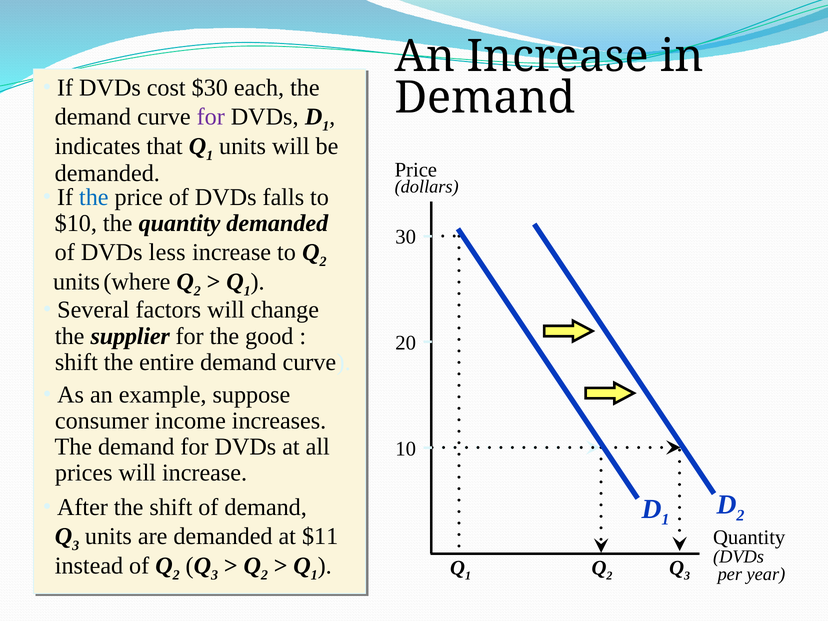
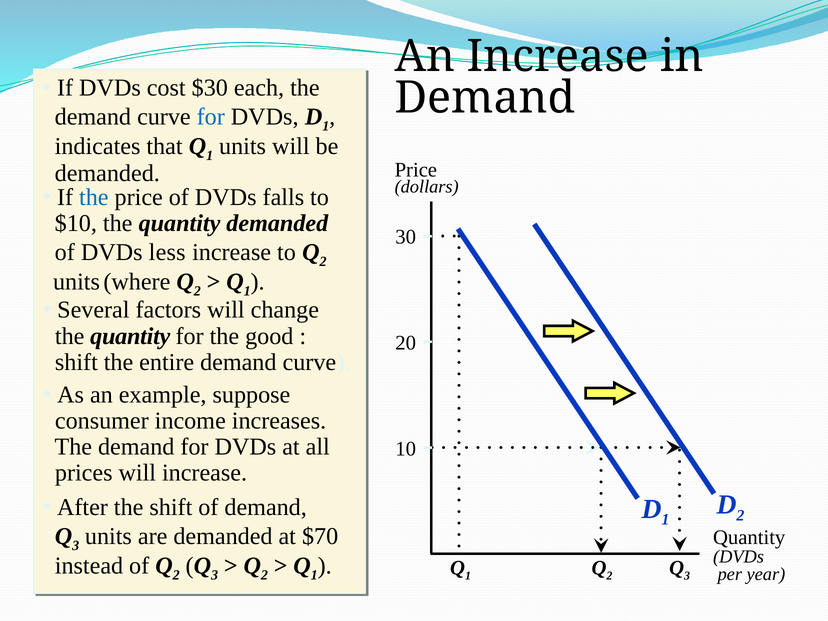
for colour: purple -> blue (211, 117)
supplier: supplier -> quantity (130, 336)
$11: $11 -> $70 (320, 536)
